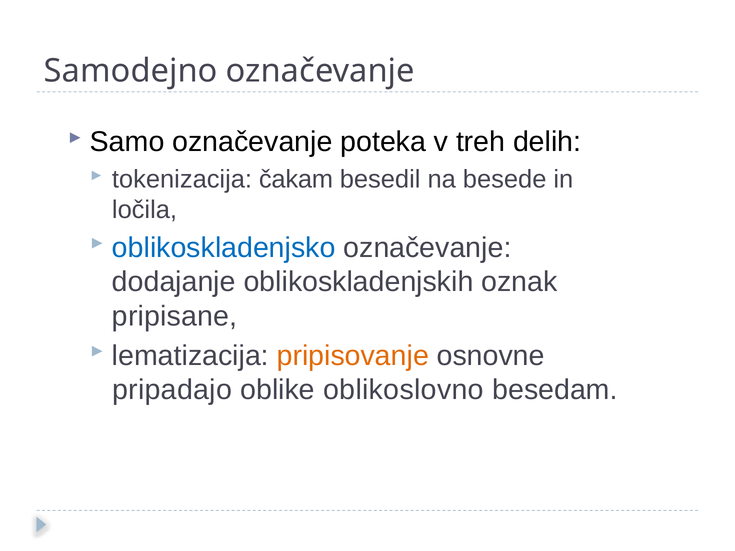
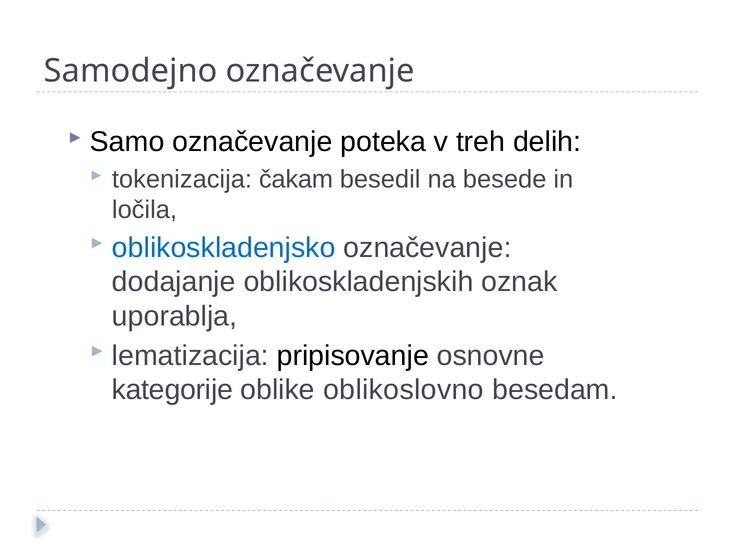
pripisane: pripisane -> uporablja (175, 316)
pripisovanje colour: orange -> black (353, 356)
pripadajo: pripadajo -> kategorije (172, 390)
